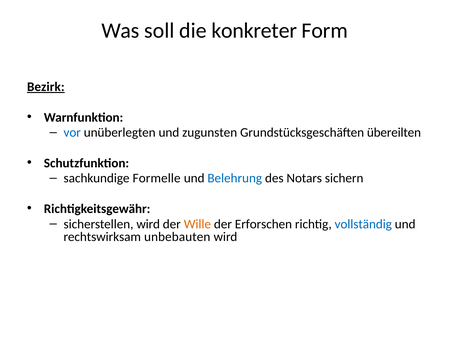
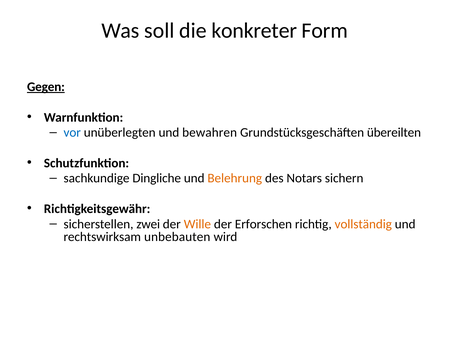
Bezirk: Bezirk -> Gegen (46, 87)
zugunsten: zugunsten -> bewahren (210, 132)
Formelle: Formelle -> Dingliche (157, 178)
Belehrung colour: blue -> orange (235, 178)
sicherstellen wird: wird -> zwei (148, 224)
vollständig colour: blue -> orange (363, 224)
